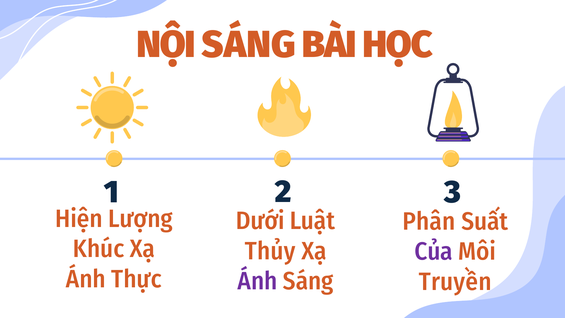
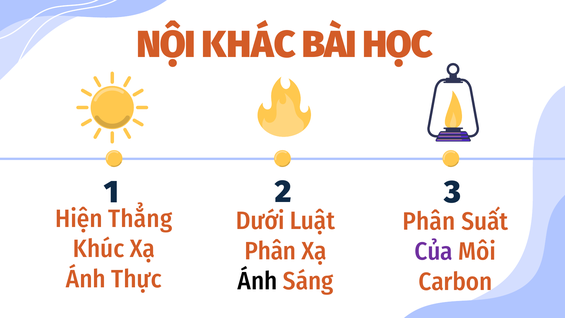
NỘI SÁNG: SÁNG -> KHÁC (249, 45)
Lượng: Lượng -> Thẳng (140, 219)
Thủy: Thủy -> Phân (270, 251)
Ánh colour: purple -> black (258, 281)
Truyền: Truyền -> Carbon (455, 282)
